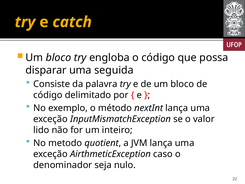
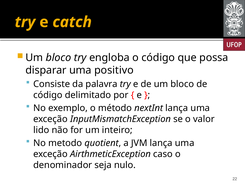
seguida: seguida -> positivo (114, 70)
